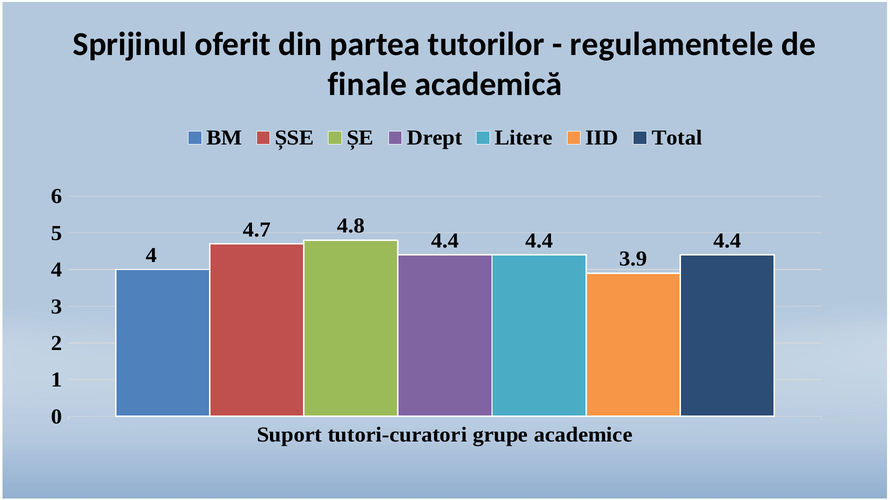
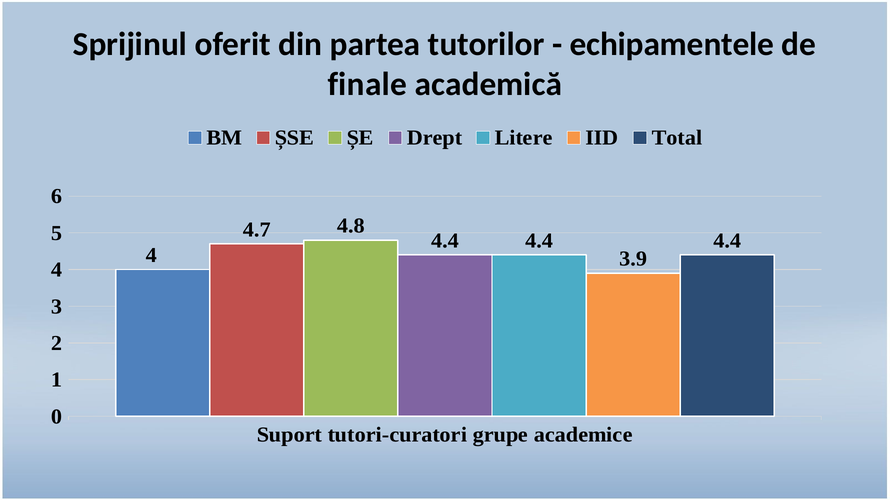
regulamentele: regulamentele -> echipamentele (672, 44)
